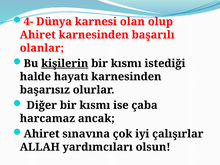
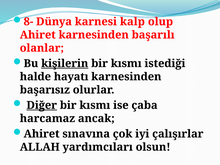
4-: 4- -> 8- (28, 22)
olan: olan -> kalp (132, 22)
Diğer underline: none -> present (42, 105)
